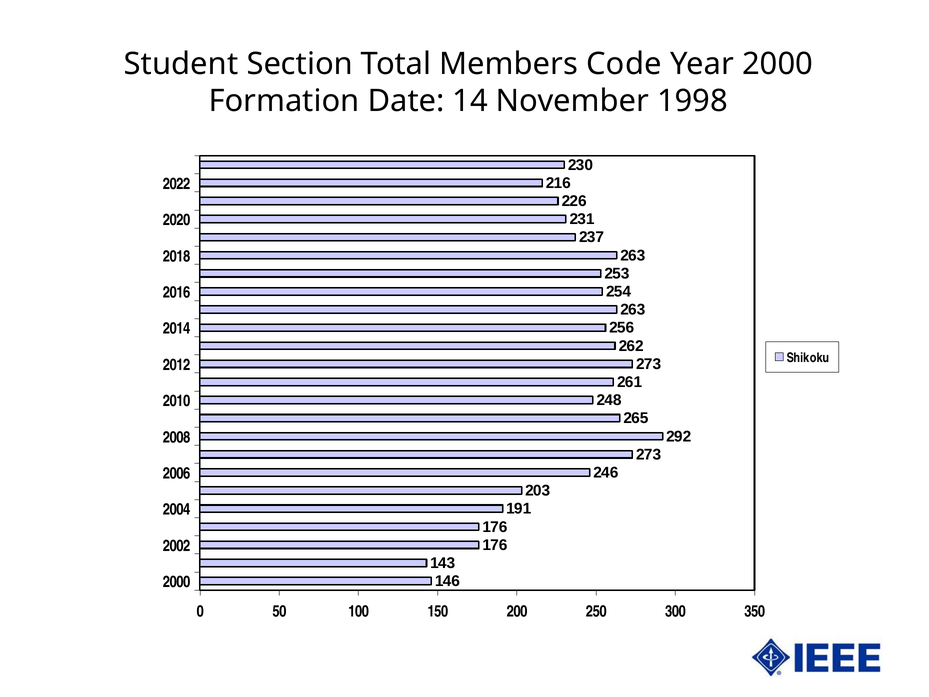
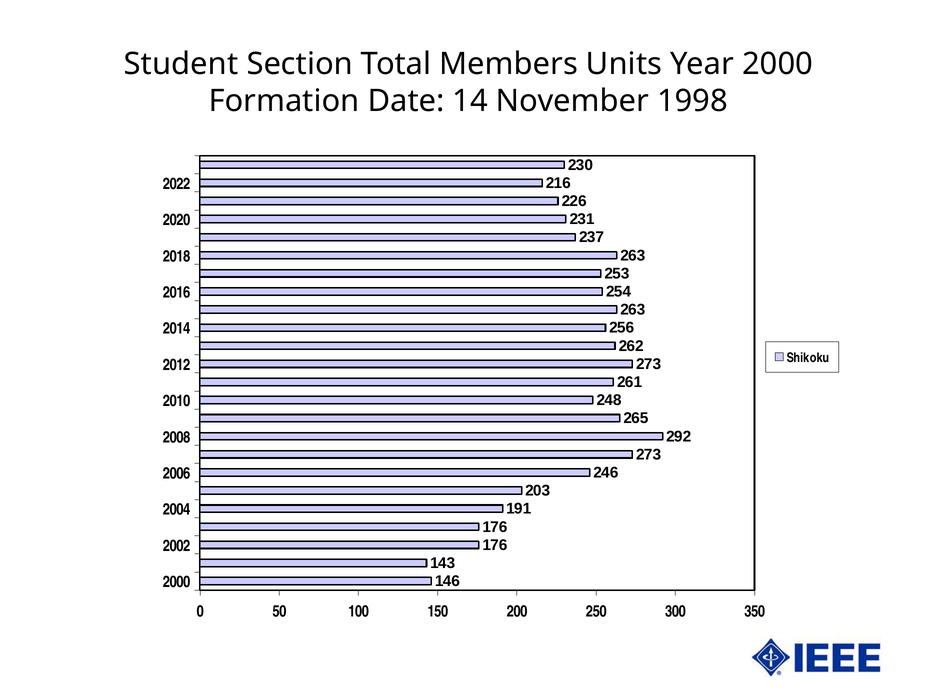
Code: Code -> Units (624, 64)
